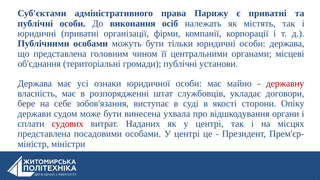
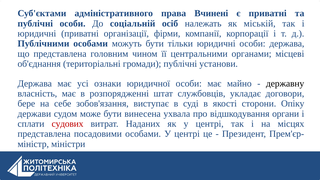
Парижу: Парижу -> Вчинені (211, 13)
виконання: виконання -> соціальній (133, 23)
містять: містять -> міській (260, 23)
державну colour: red -> black (285, 83)
